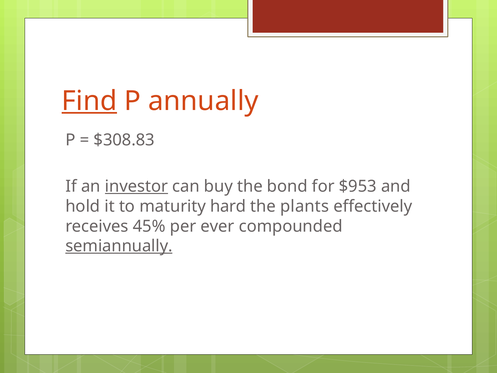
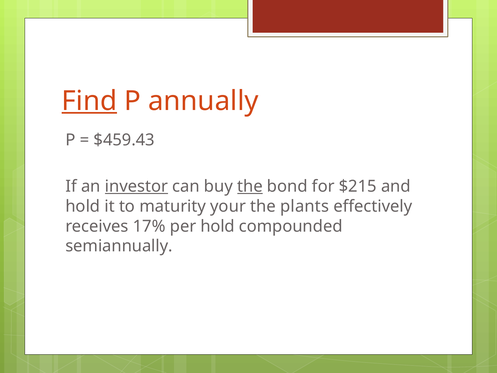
$308.83: $308.83 -> $459.43 (124, 140)
the underline: none -> present (250, 186)
$953: $953 -> $215 (358, 186)
hard: hard -> your (228, 206)
45%: 45% -> 17% (149, 226)
per ever: ever -> hold (218, 226)
semiannually underline: present -> none (119, 246)
